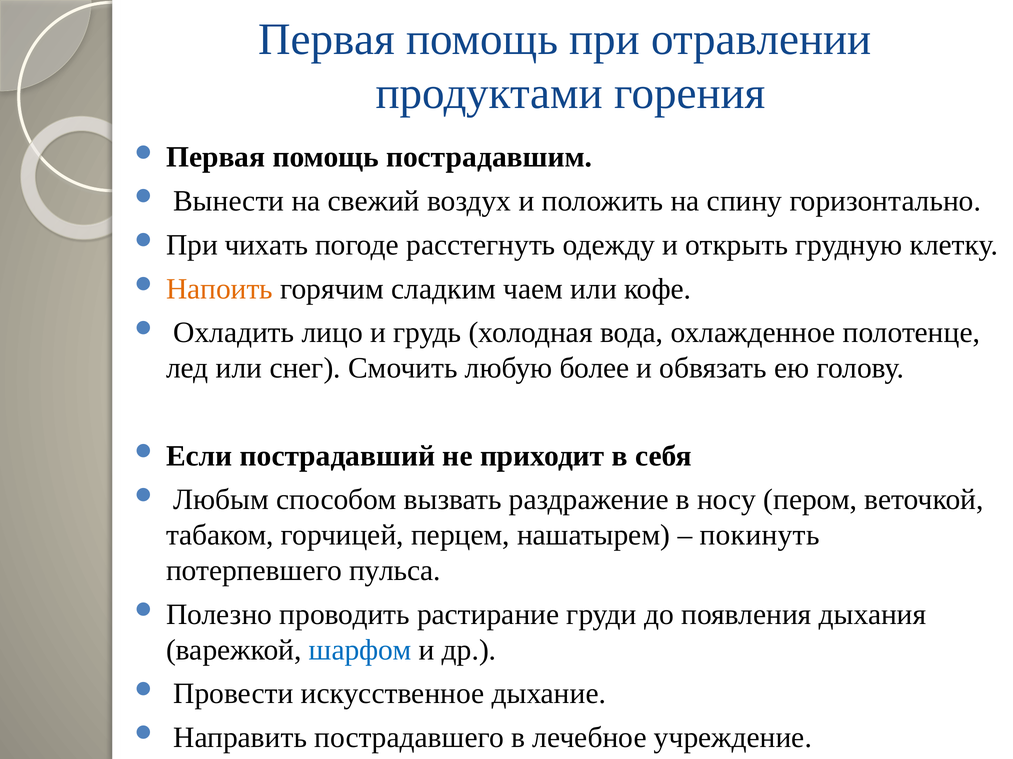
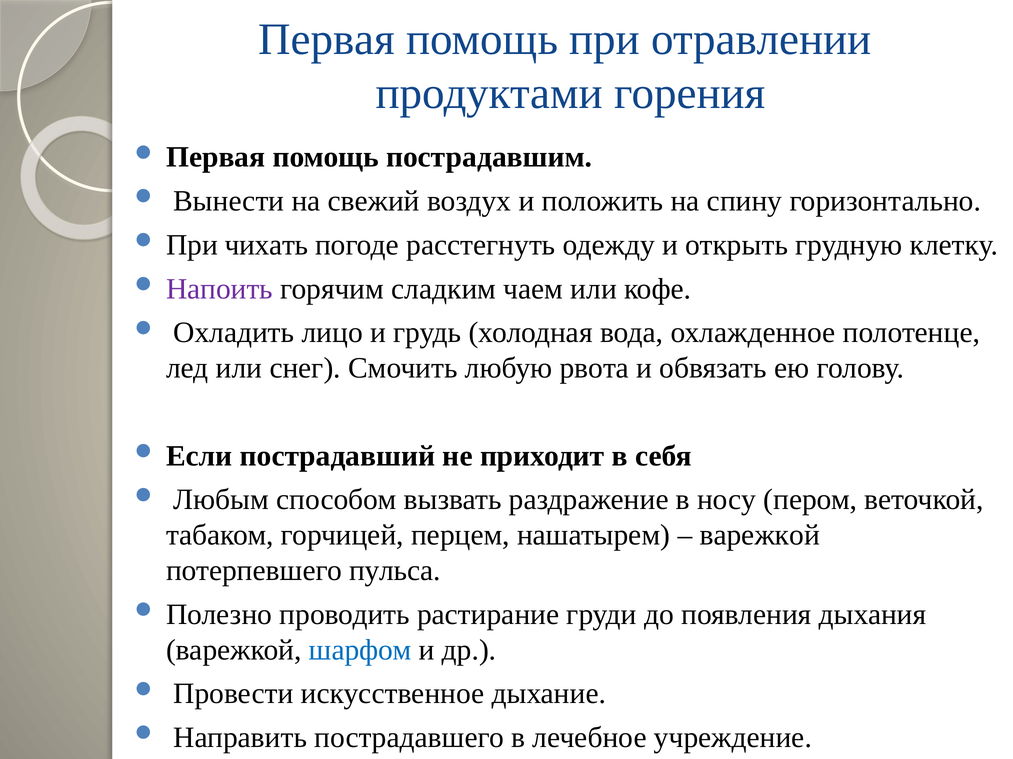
Напоить colour: orange -> purple (220, 289)
более: более -> рвота (594, 368)
покинуть: покинуть -> варежкой (760, 536)
